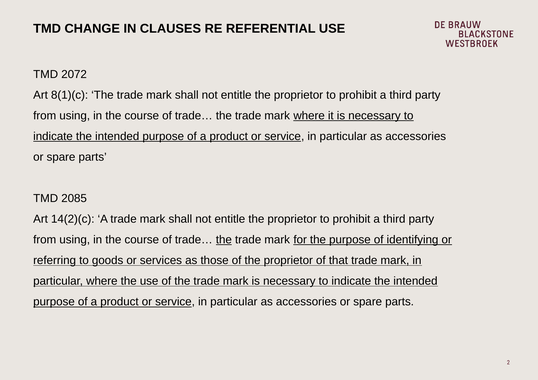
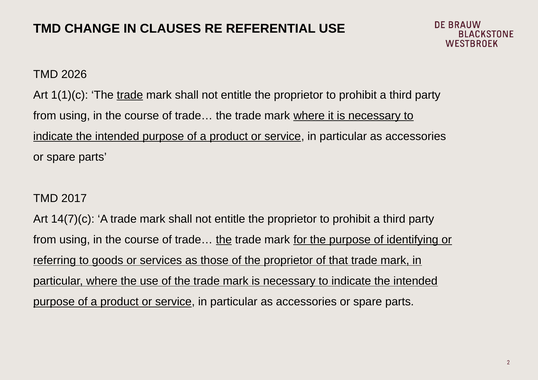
2072: 2072 -> 2026 (74, 74)
8(1)(c: 8(1)(c -> 1(1)(c (70, 95)
trade underline: none -> present (130, 95)
2085: 2085 -> 2017 (74, 199)
14(2)(c: 14(2)(c -> 14(7)(c (73, 219)
